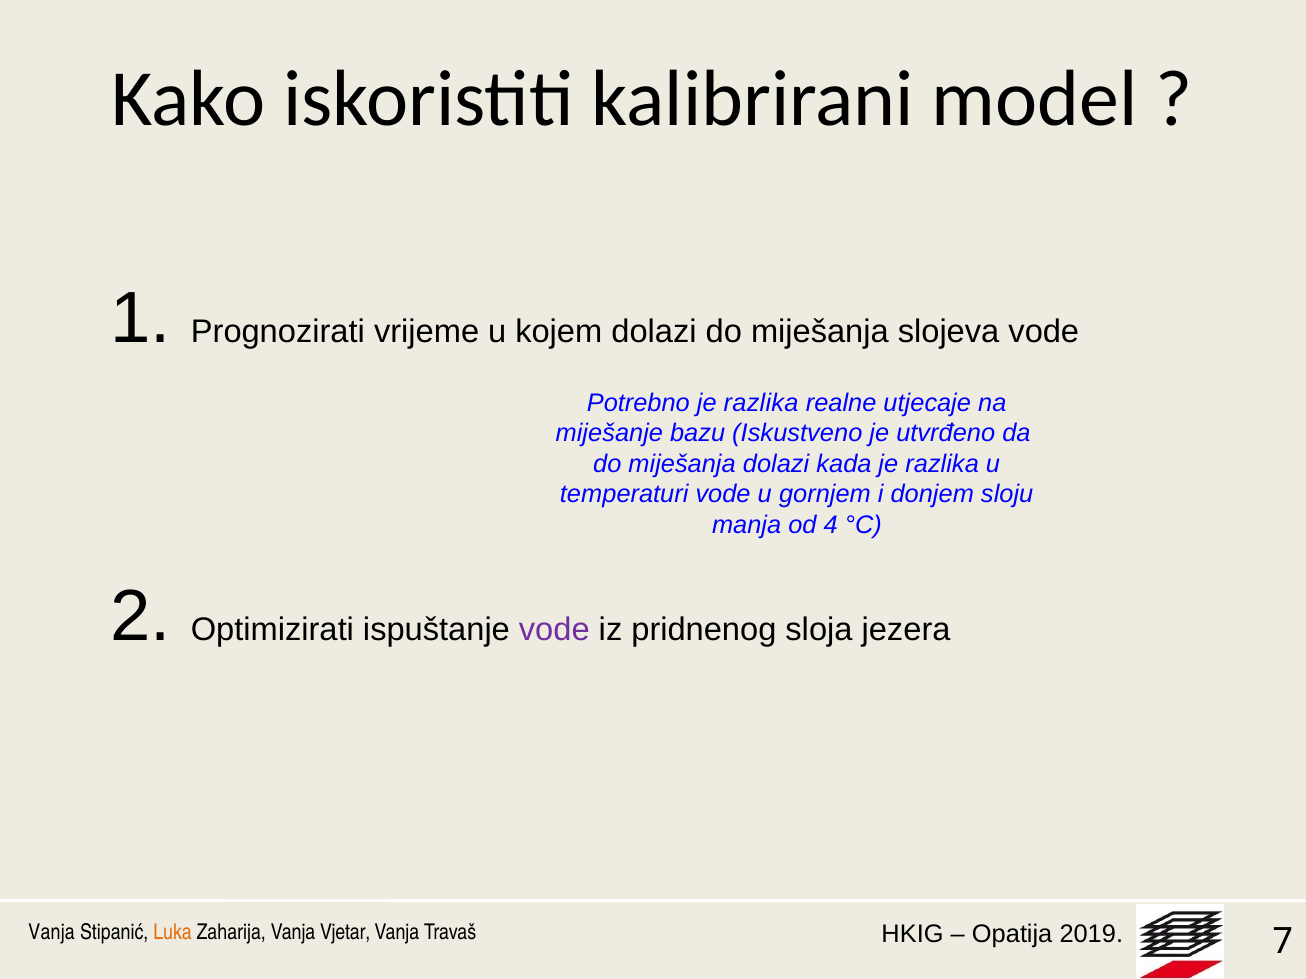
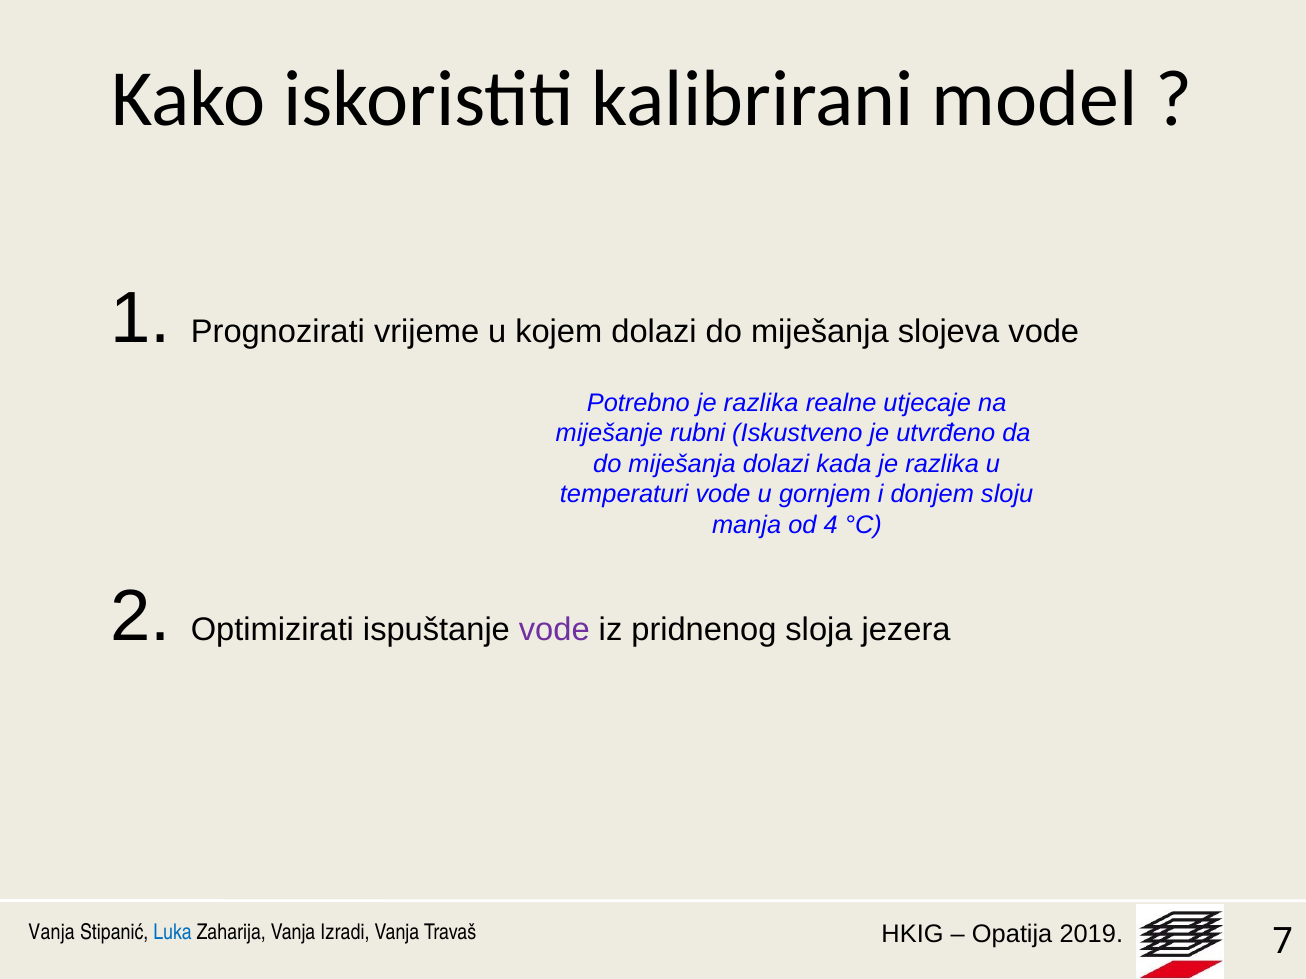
bazu: bazu -> rubni (698, 434)
Luka colour: orange -> blue (173, 933)
Vjetar: Vjetar -> Izradi (345, 933)
